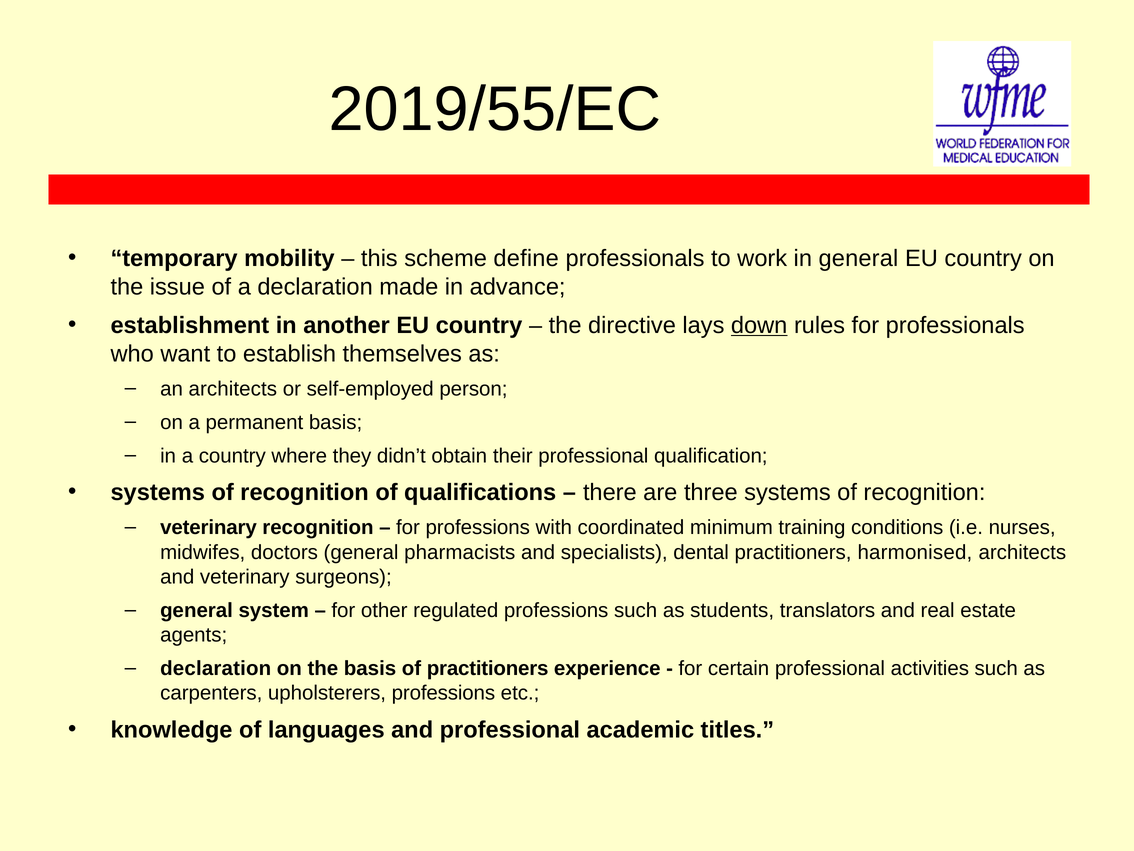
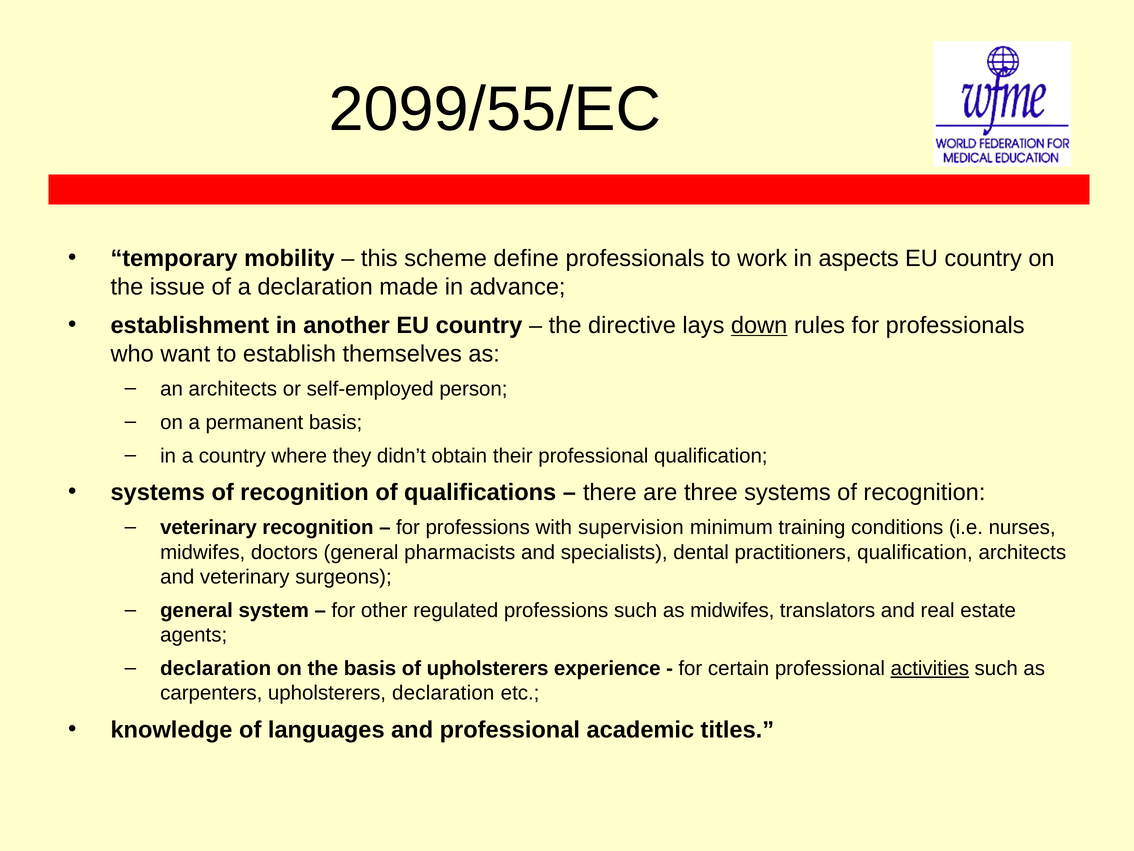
2019/55/EC: 2019/55/EC -> 2099/55/EC (495, 109)
in general: general -> aspects (859, 258)
coordinated: coordinated -> supervision (631, 527)
practitioners harmonised: harmonised -> qualification (915, 552)
as students: students -> midwifes (732, 610)
of practitioners: practitioners -> upholsterers (488, 668)
activities underline: none -> present (930, 668)
upholsterers professions: professions -> declaration (443, 693)
